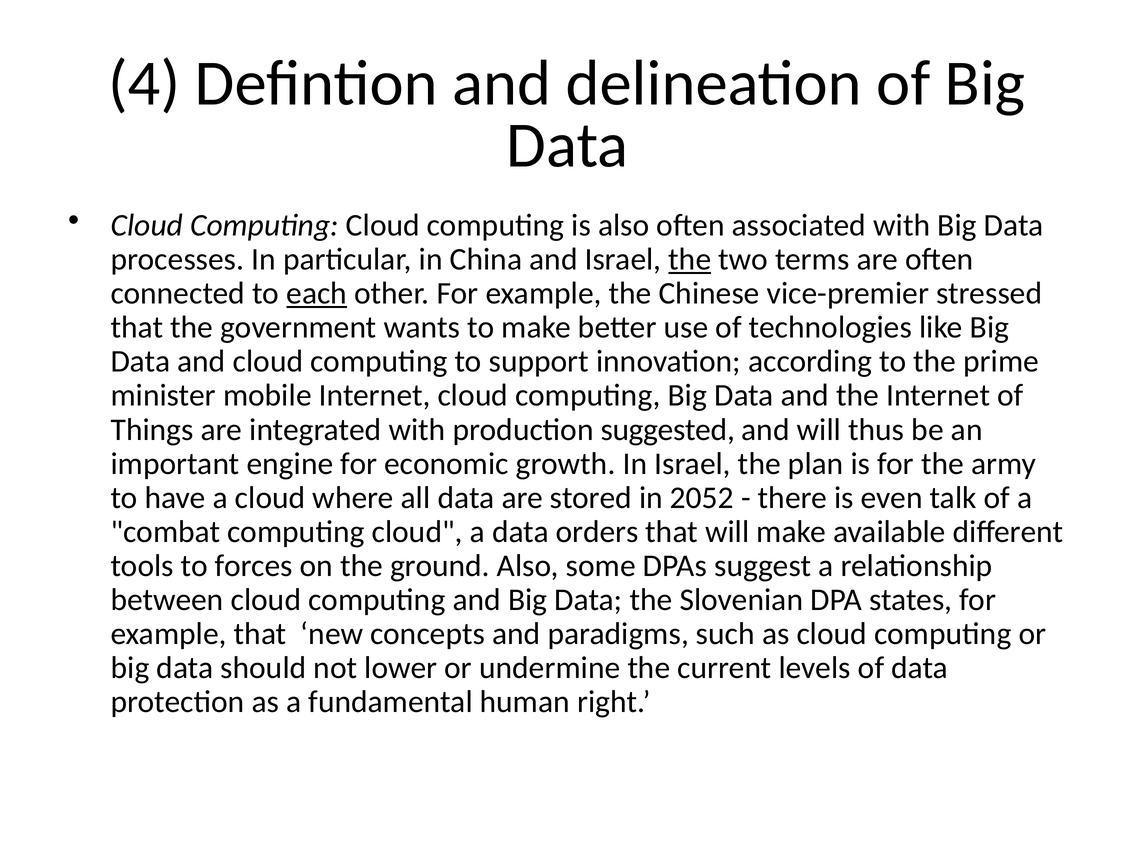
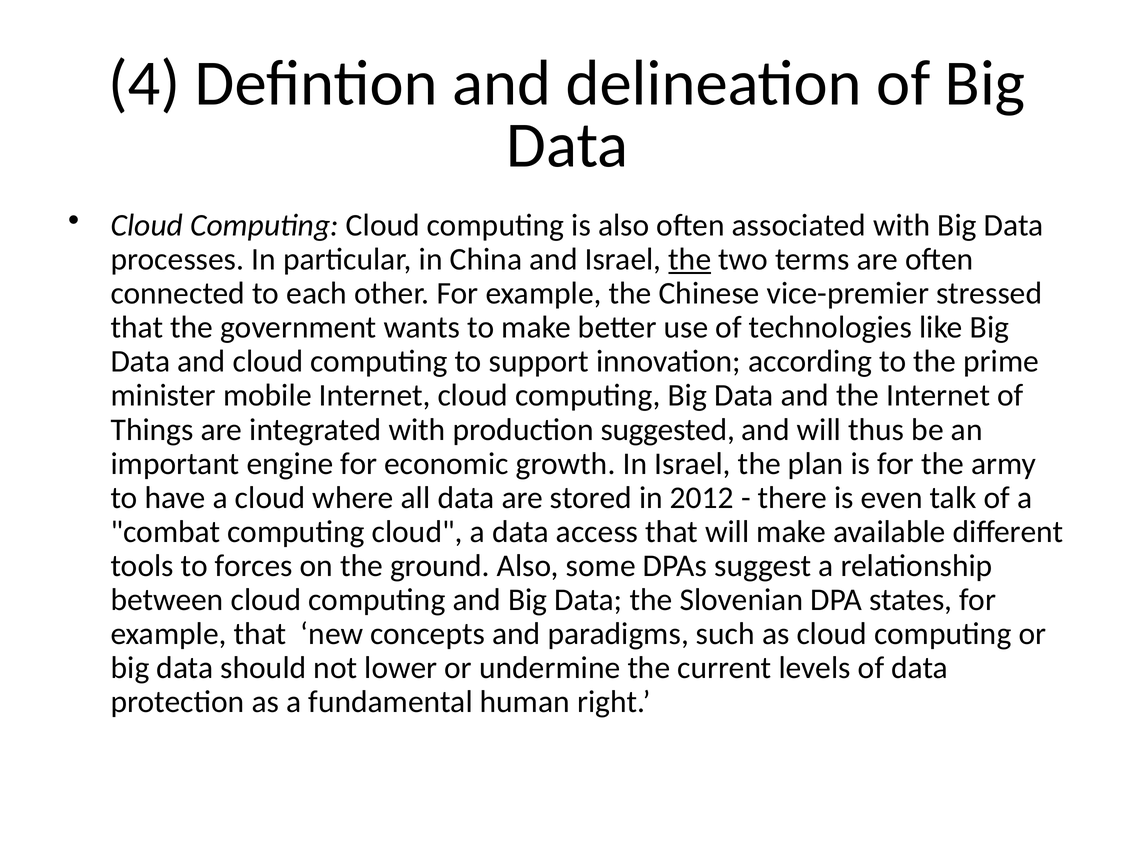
each underline: present -> none (317, 294)
2052: 2052 -> 2012 (702, 498)
orders: orders -> access (597, 532)
